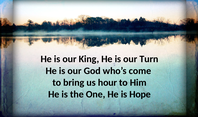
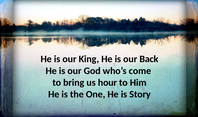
Turn: Turn -> Back (149, 59)
Hope: Hope -> Story (140, 95)
